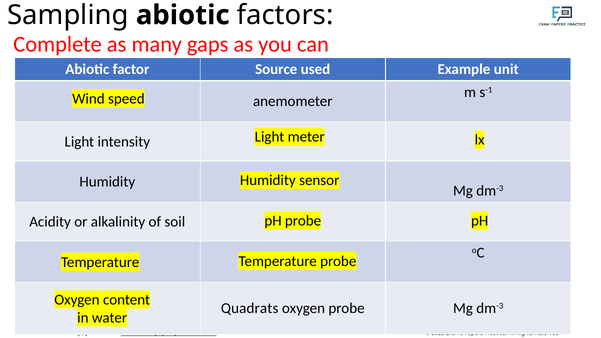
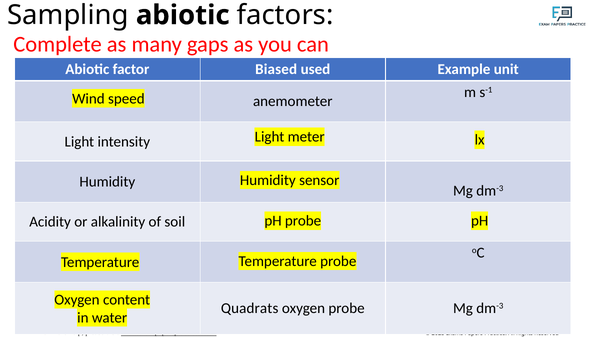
Source: Source -> Biased (276, 69)
